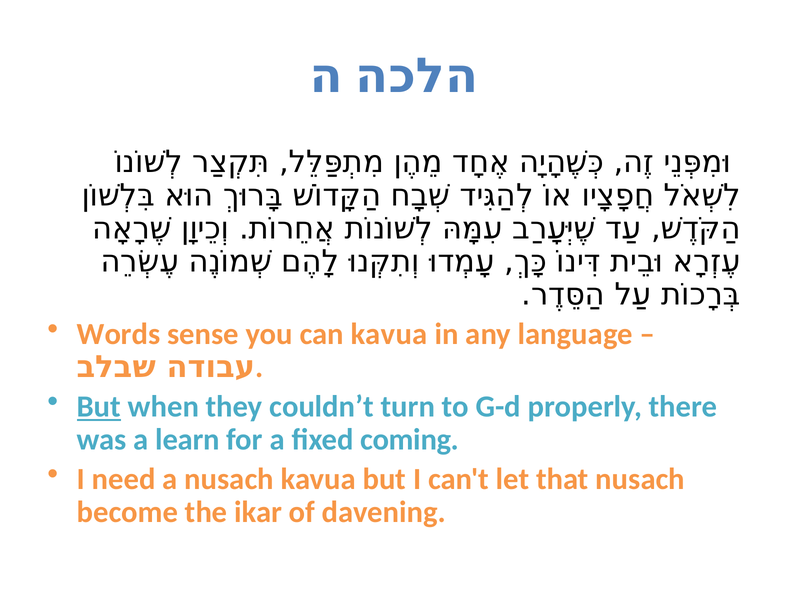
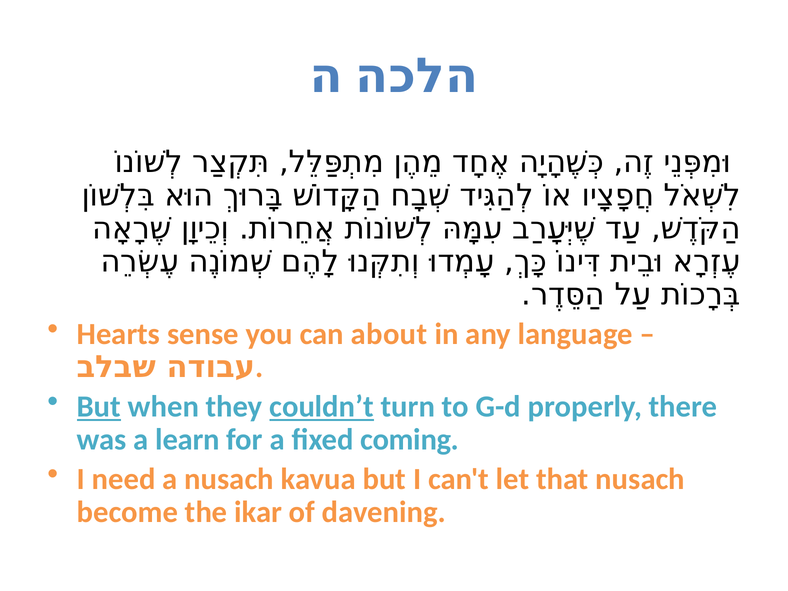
Words: Words -> Hearts (119, 334)
can kavua: kavua -> about (389, 334)
couldn’t underline: none -> present (322, 407)
